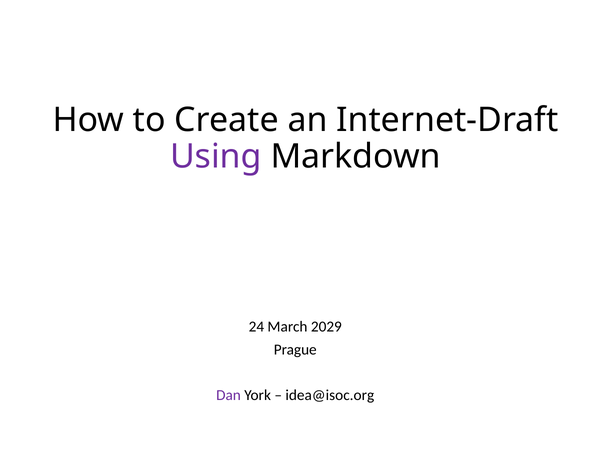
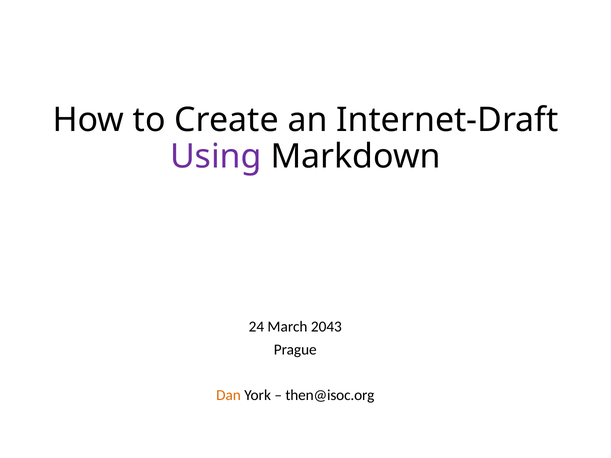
2029: 2029 -> 2043 (326, 327)
Dan colour: purple -> orange (229, 396)
idea@isoc.org: idea@isoc.org -> then@isoc.org (330, 396)
